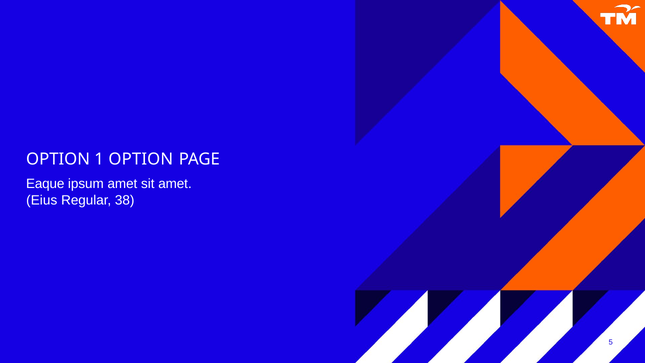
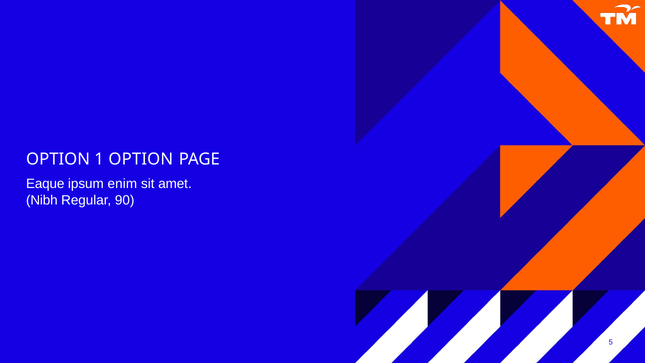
ipsum amet: amet -> enim (122, 184)
Eius: Eius -> Nibh (42, 200)
38: 38 -> 90 (125, 200)
